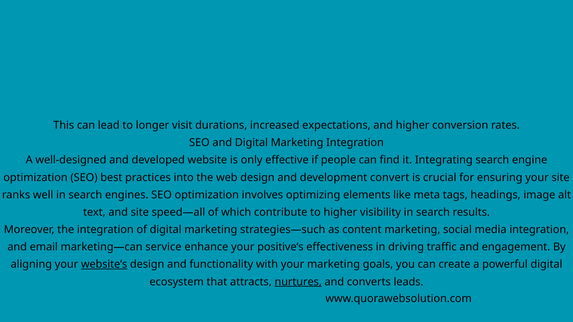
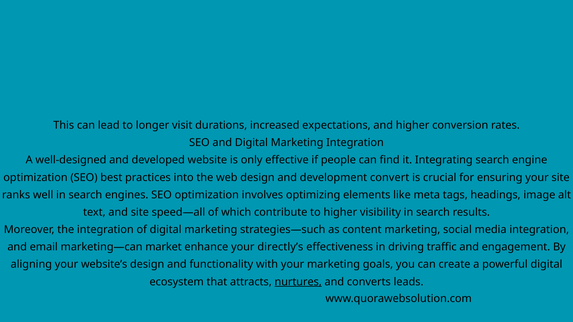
service: service -> market (164, 247)
positive’s: positive’s -> directly’s (280, 247)
website’s underline: present -> none (104, 265)
